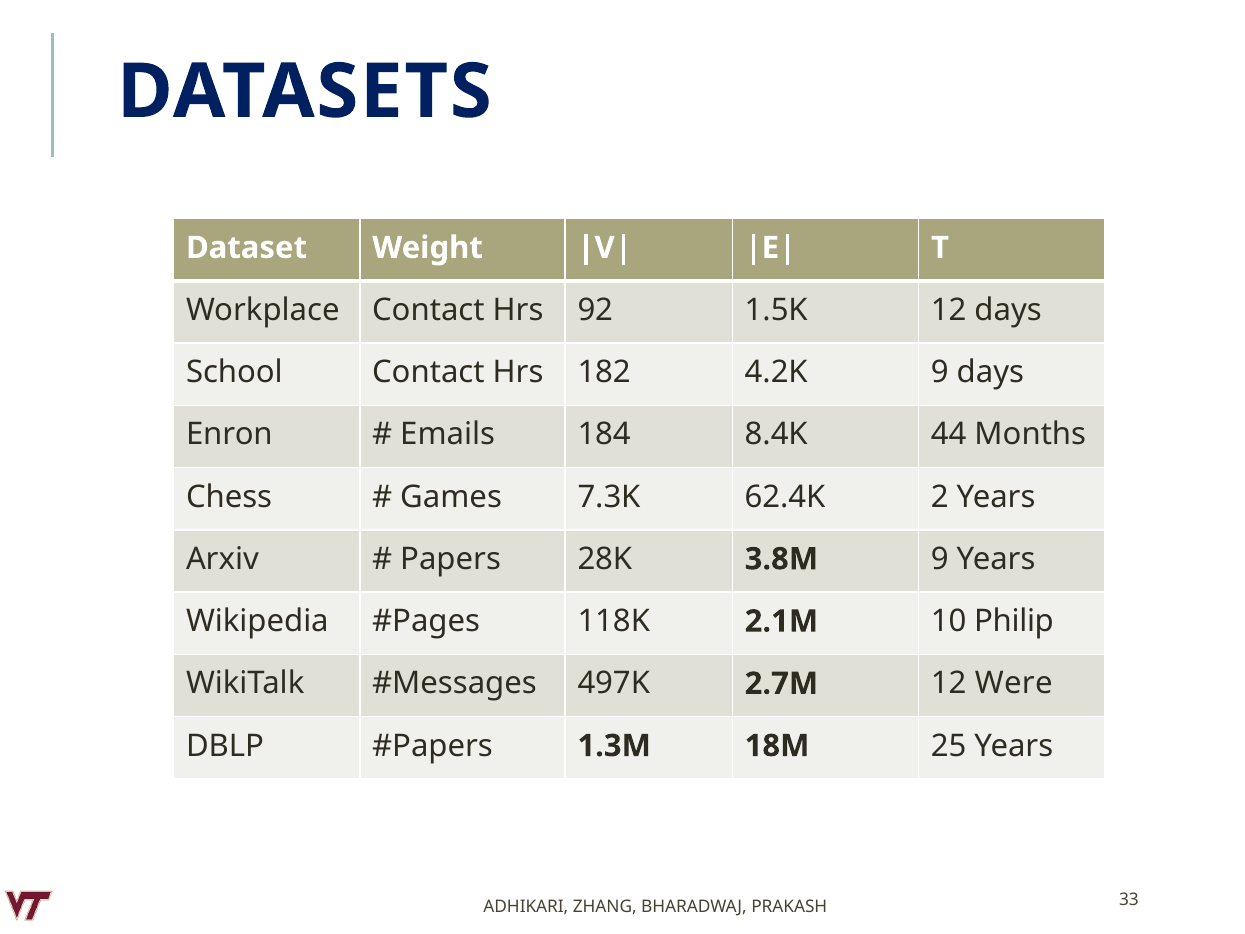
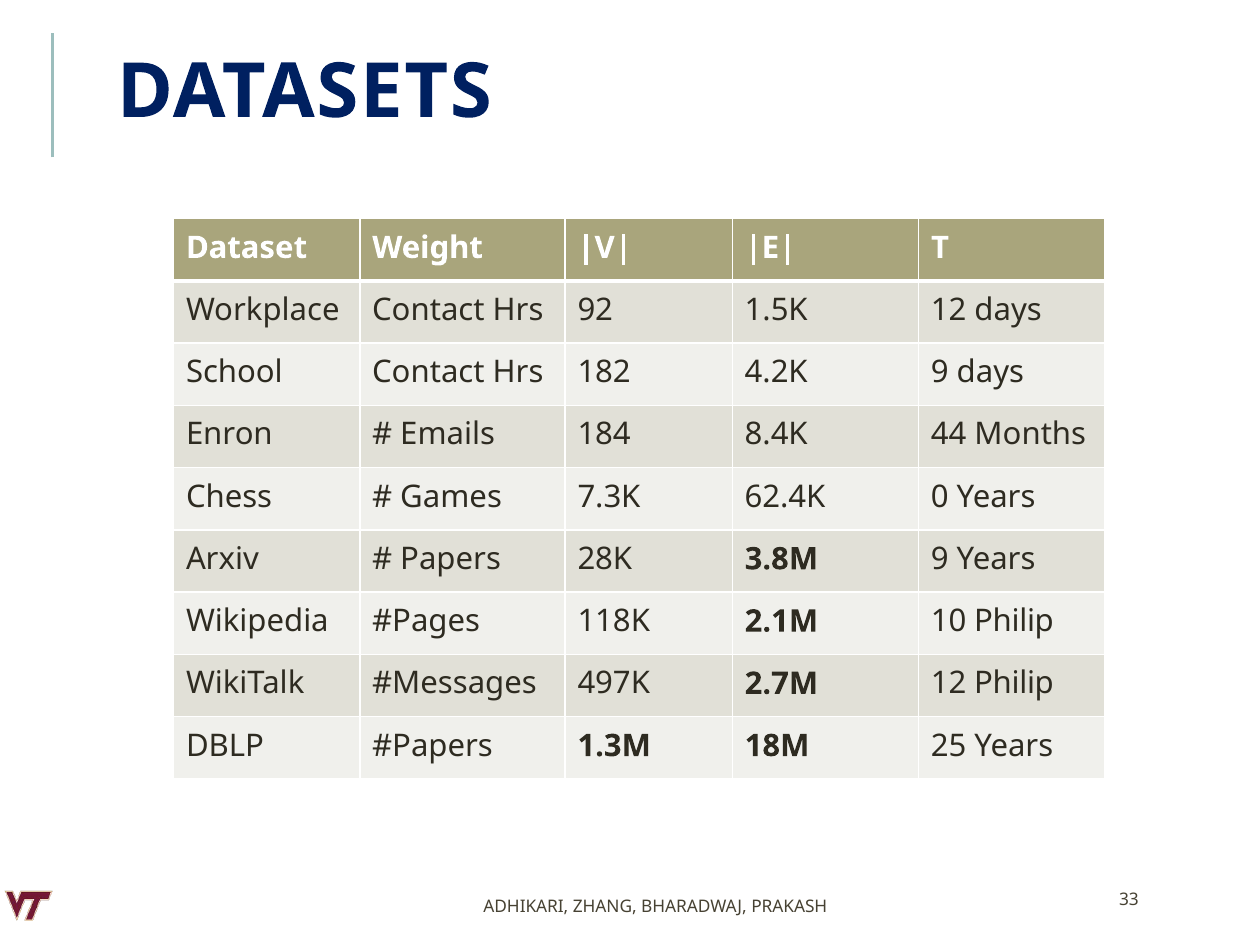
2: 2 -> 0 (940, 497)
12 Were: Were -> Philip (1014, 683)
